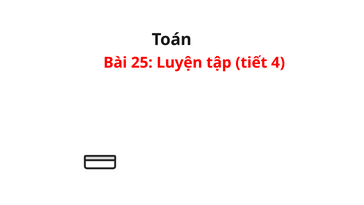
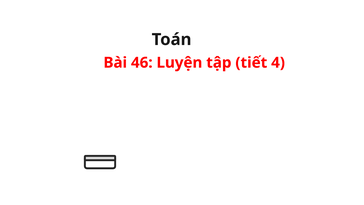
25: 25 -> 46 (142, 63)
